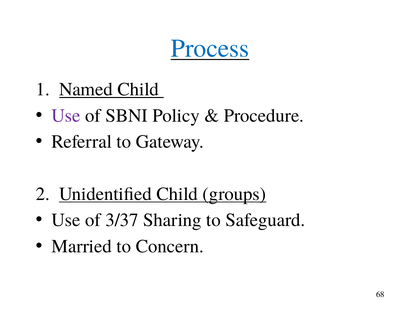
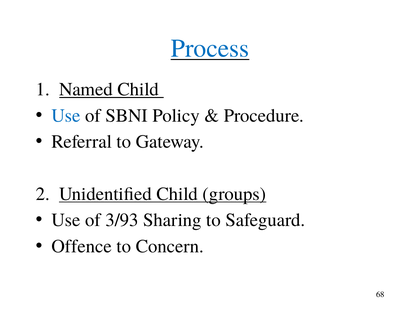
Use colour: purple -> blue (66, 116)
3/37: 3/37 -> 3/93 (122, 220)
Married: Married -> Offence (82, 246)
